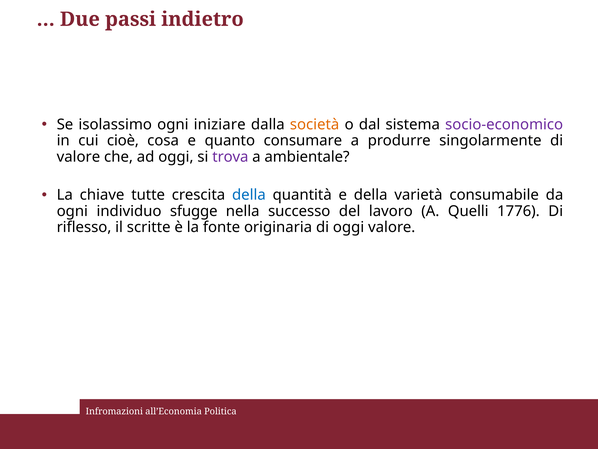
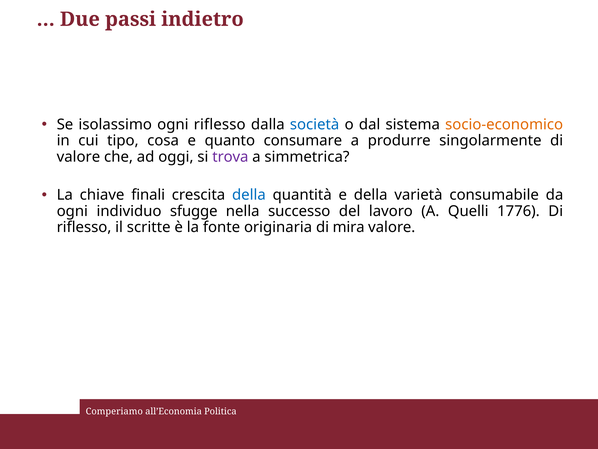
ogni iniziare: iniziare -> riflesso (220, 124)
società colour: orange -> blue (315, 124)
socio-economico colour: purple -> orange (504, 124)
cioè: cioè -> tipo (123, 140)
ambientale: ambientale -> simmetrica (307, 157)
tutte: tutte -> finali (148, 195)
di oggi: oggi -> mira (349, 227)
Infromazioni: Infromazioni -> Comperiamo (114, 411)
